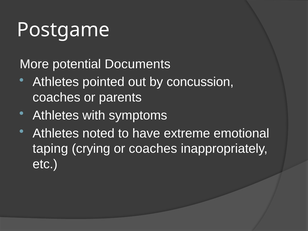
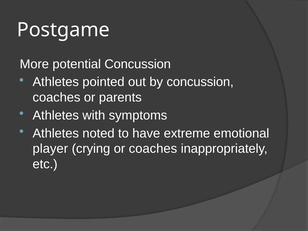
potential Documents: Documents -> Concussion (138, 64)
taping: taping -> player (50, 149)
